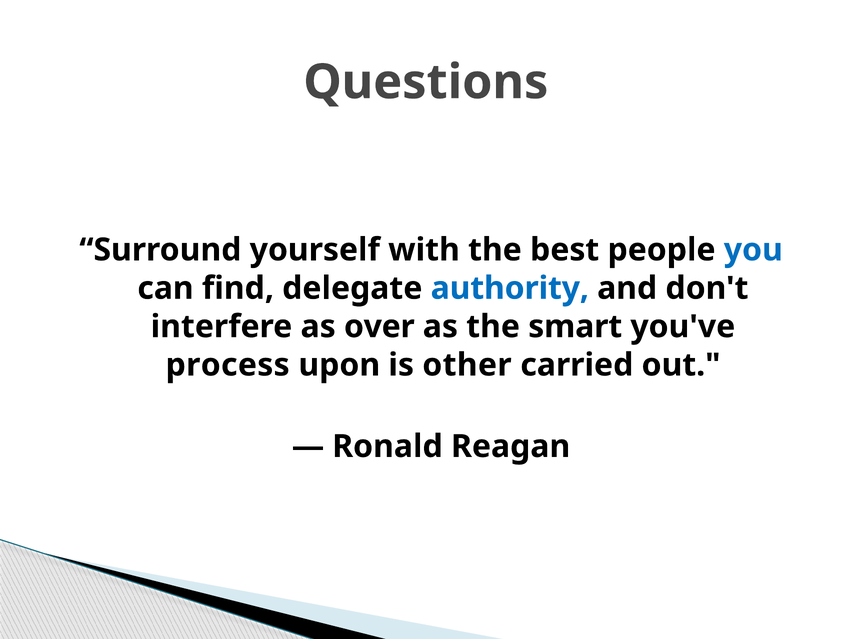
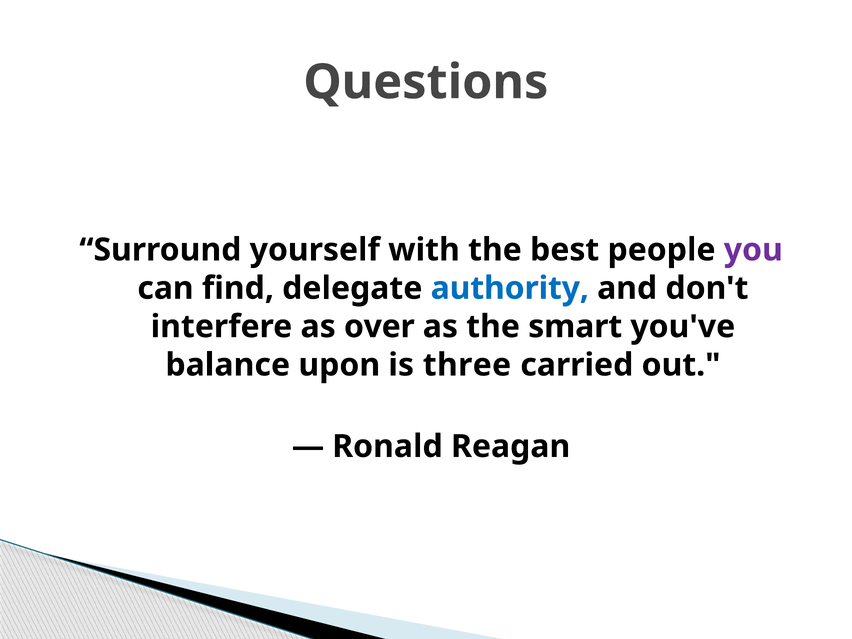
you colour: blue -> purple (753, 250)
process: process -> balance (228, 365)
other: other -> three (467, 365)
